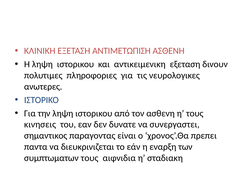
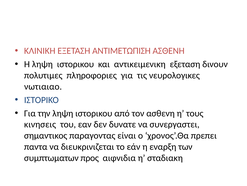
ανωτερες: ανωτερες -> νωτιαιαο (43, 86)
συμπτωματων τους: τους -> προς (90, 157)
